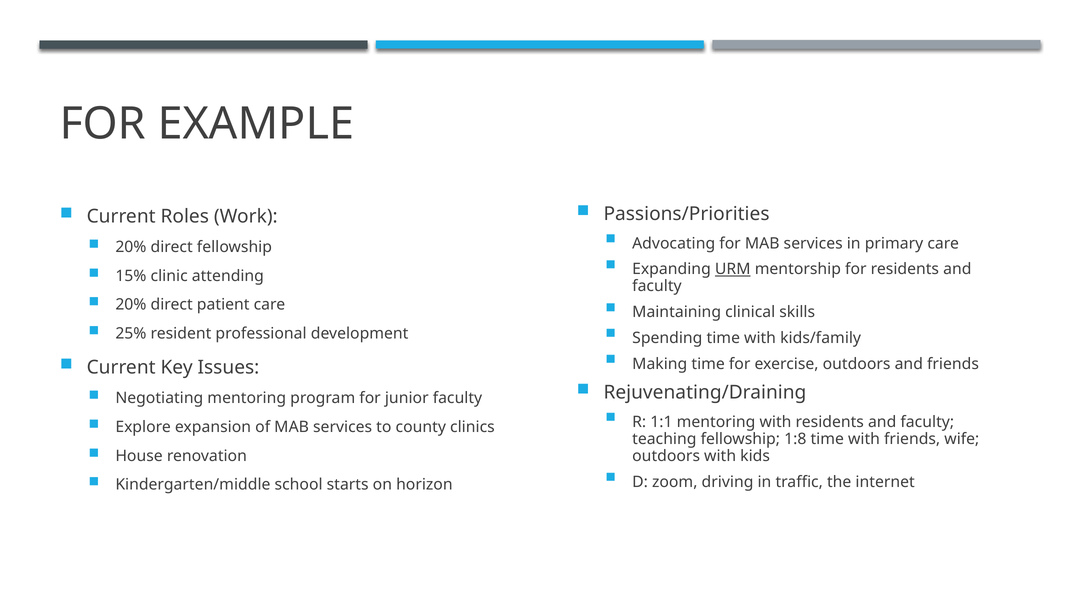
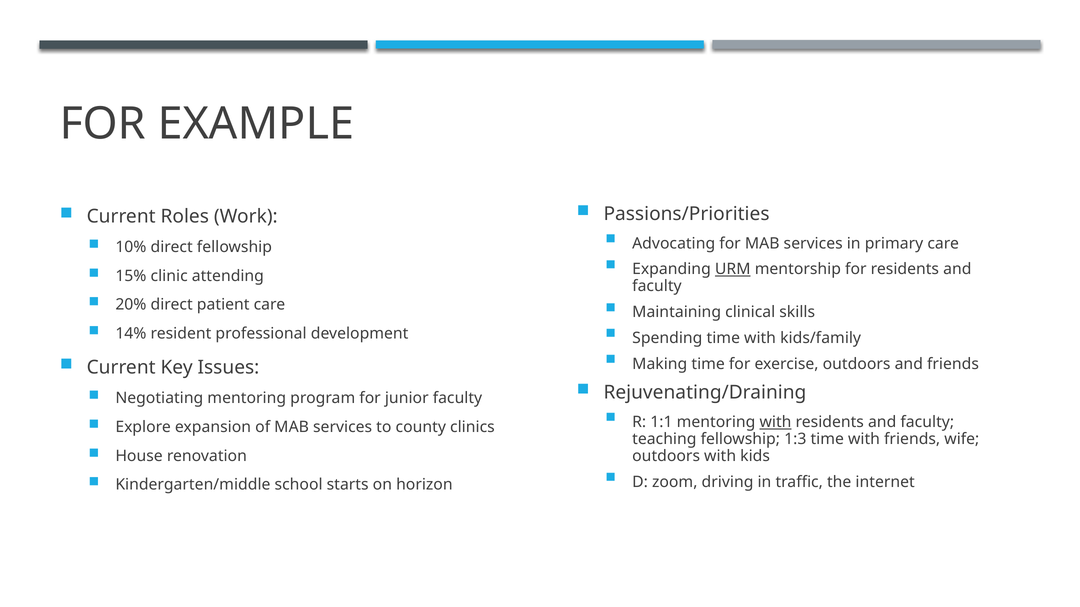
20%: 20% -> 10% (131, 247)
25%: 25% -> 14% (131, 334)
with underline: none -> present (775, 422)
1:8: 1:8 -> 1:3 (795, 439)
